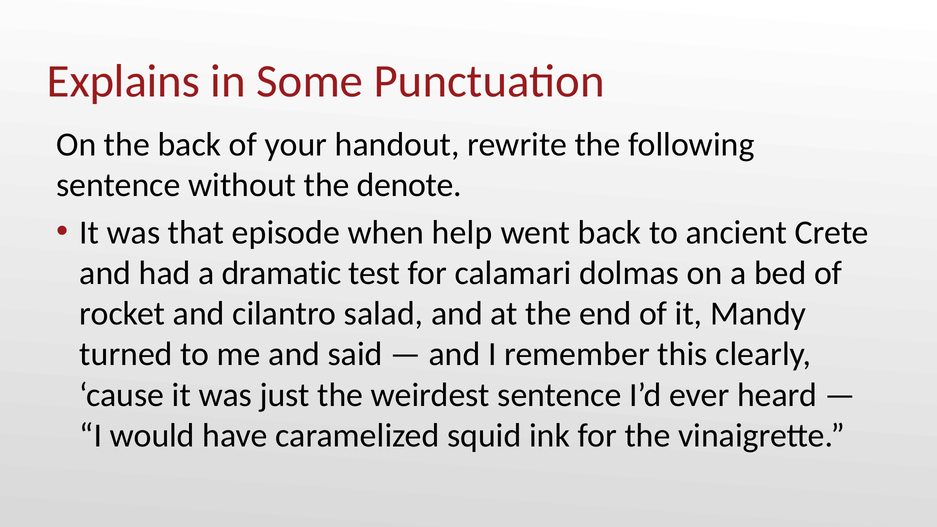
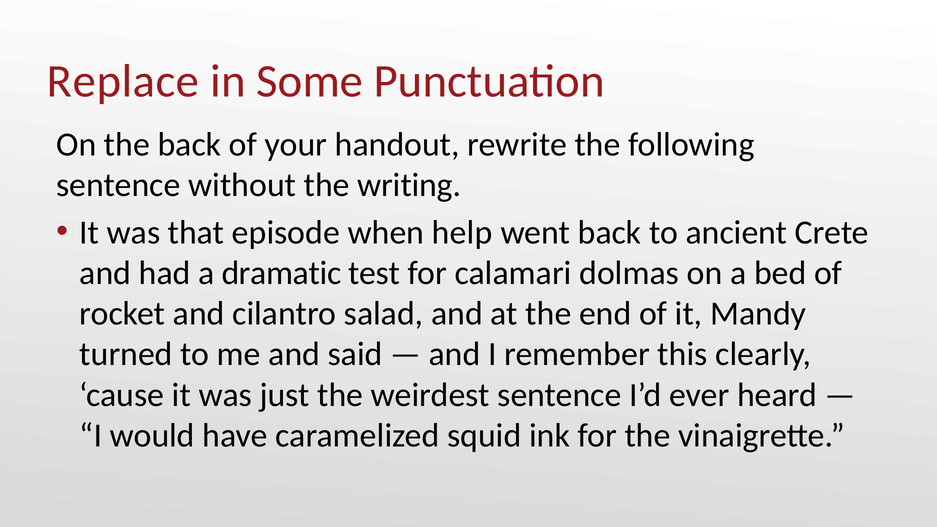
Explains: Explains -> Replace (123, 82)
denote: denote -> writing (409, 185)
